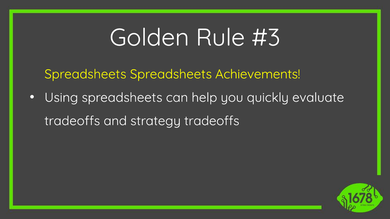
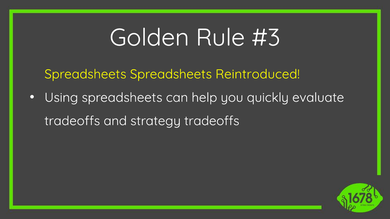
Achievements: Achievements -> Reintroduced (258, 74)
